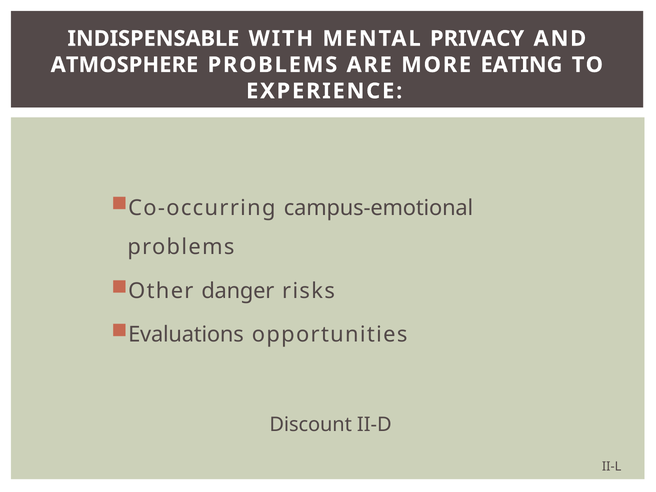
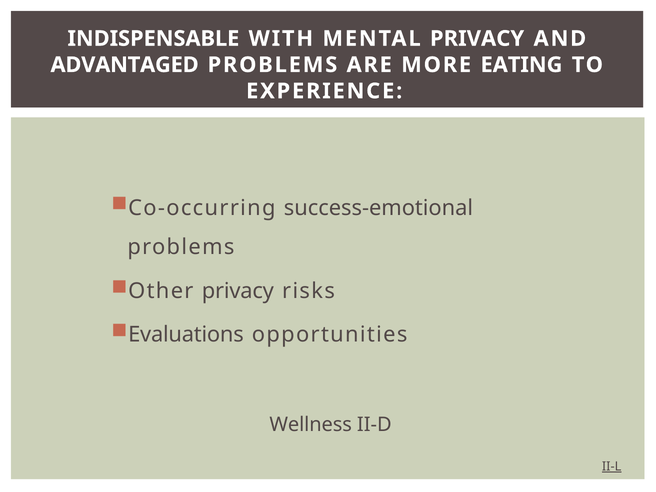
ATMOSPHERE: ATMOSPHERE -> ADVANTAGED (125, 65)
campus-emotional: campus-emotional -> success-emotional (378, 208)
Other danger: danger -> privacy (238, 291)
Discount: Discount -> Wellness (311, 425)
II-L underline: none -> present (612, 467)
